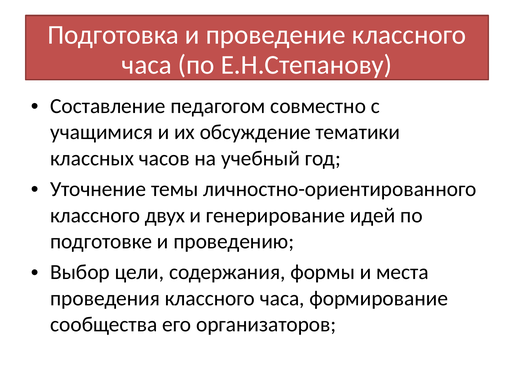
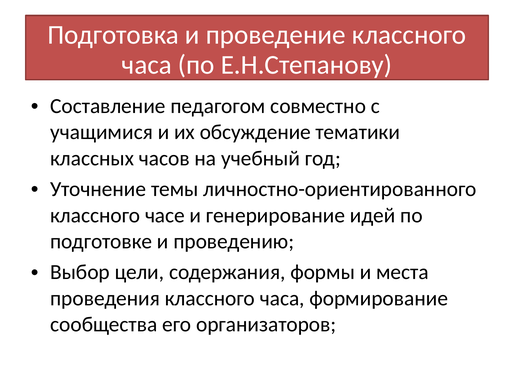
двух: двух -> часе (165, 215)
